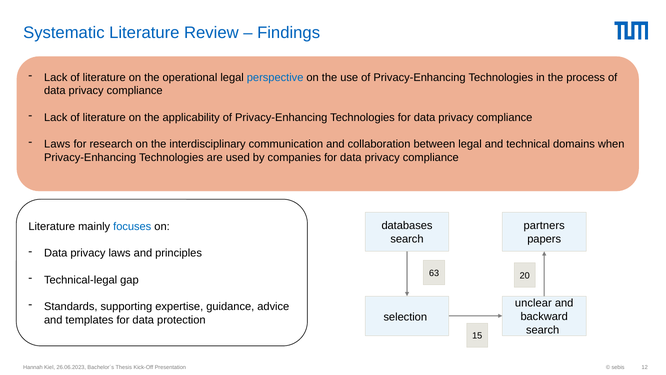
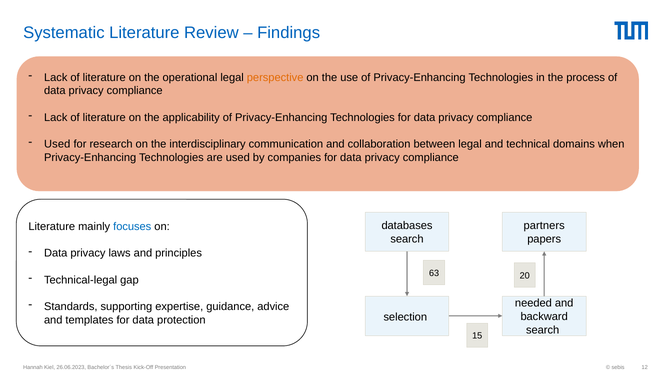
perspective colour: blue -> orange (275, 77)
Laws: Laws -> Used (57, 144)
unclear: unclear -> needed (533, 303)
